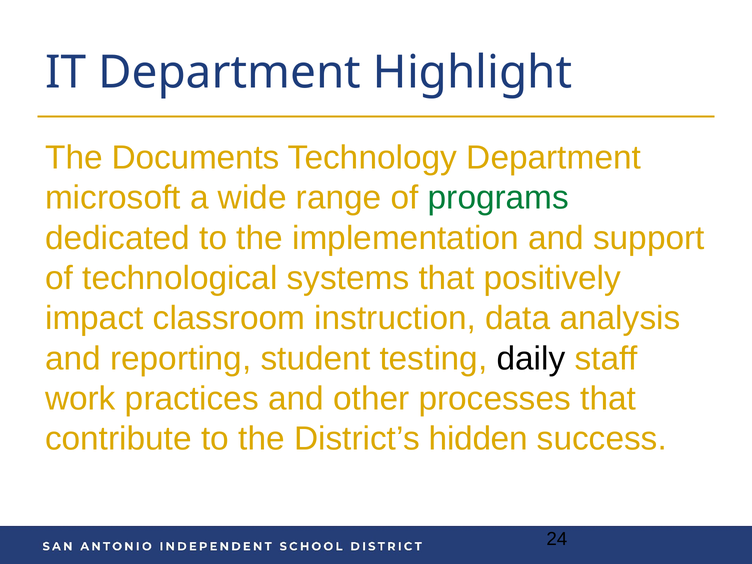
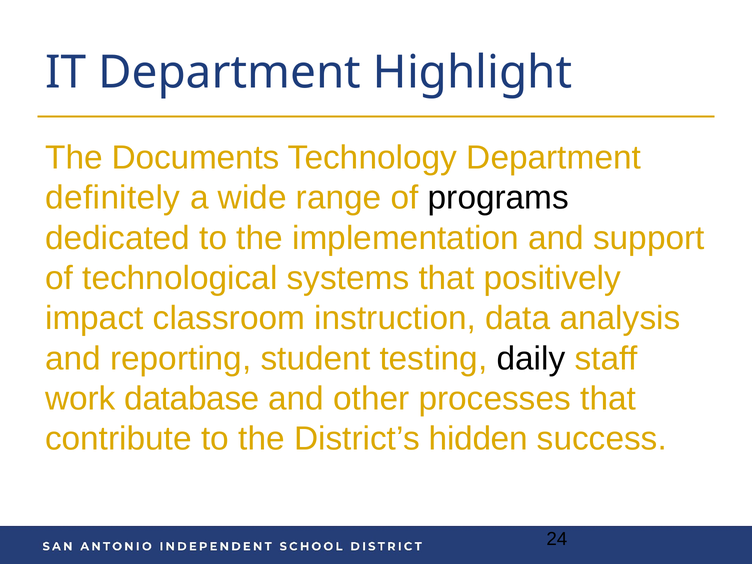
microsoft: microsoft -> definitely (113, 198)
programs colour: green -> black (498, 198)
practices: practices -> database (192, 399)
